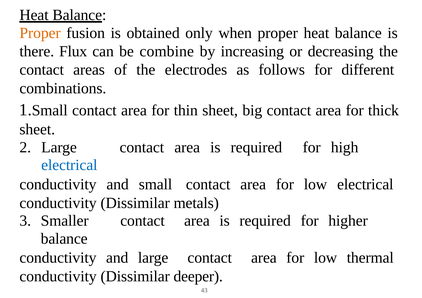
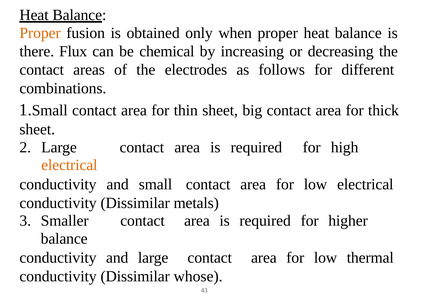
combine: combine -> chemical (167, 51)
electrical colour: blue -> orange (69, 165)
deeper: deeper -> whose (198, 277)
